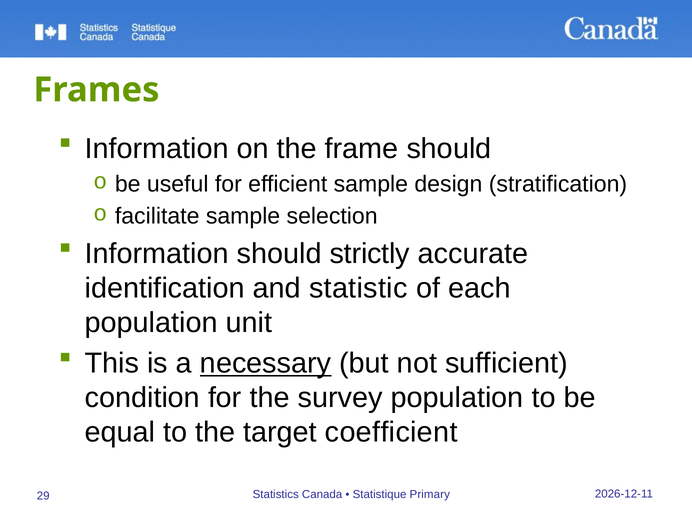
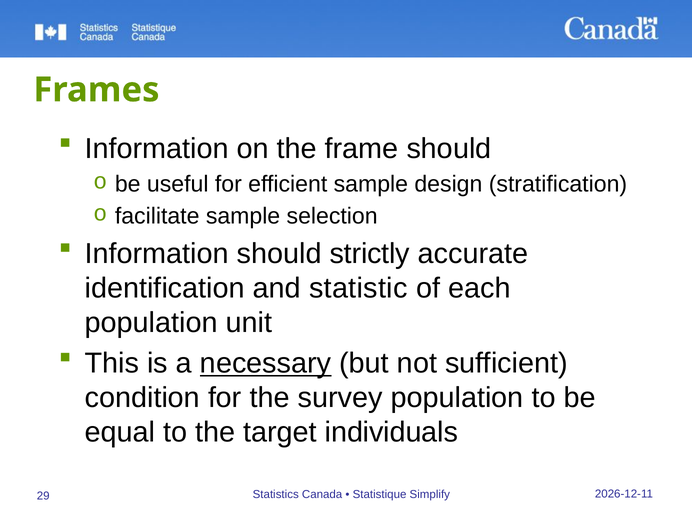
coefficient: coefficient -> individuals (391, 432)
Primary: Primary -> Simplify (430, 495)
